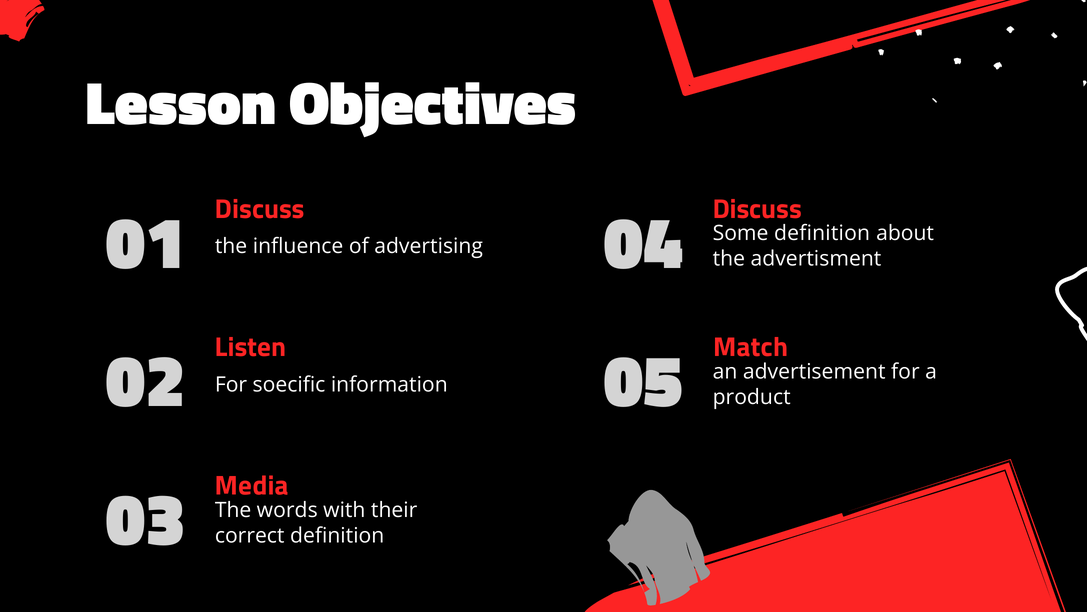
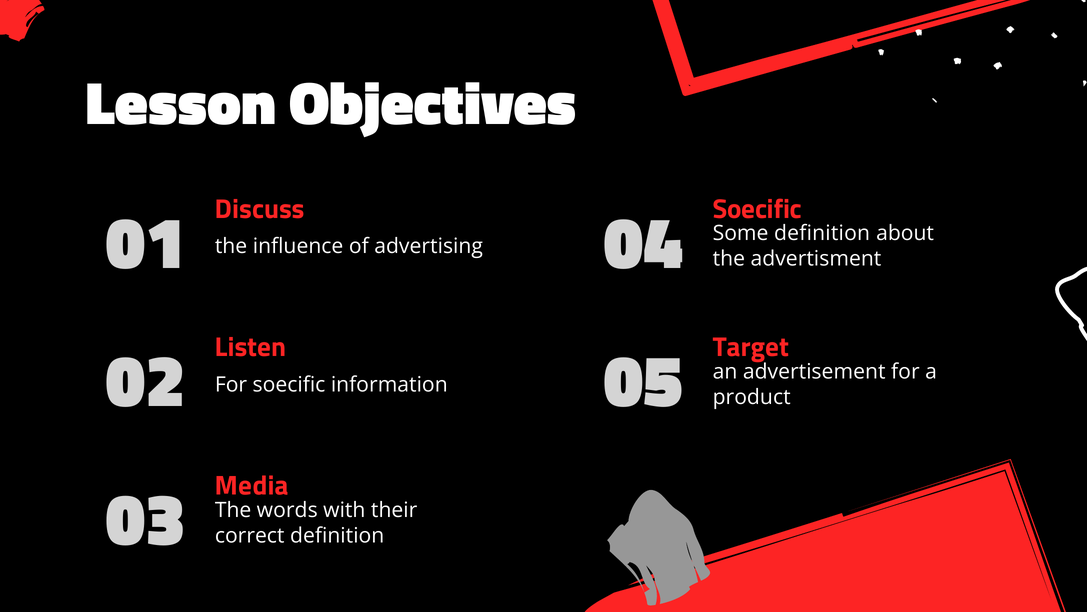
Discuss: Discuss -> Soecific (757, 209)
Match: Match -> Target (751, 347)
